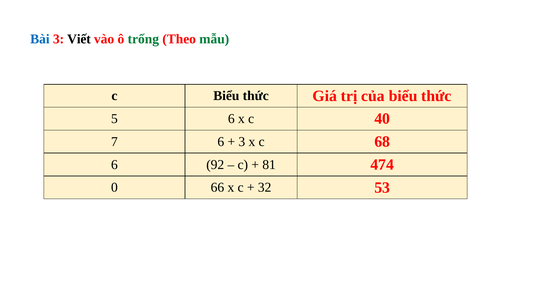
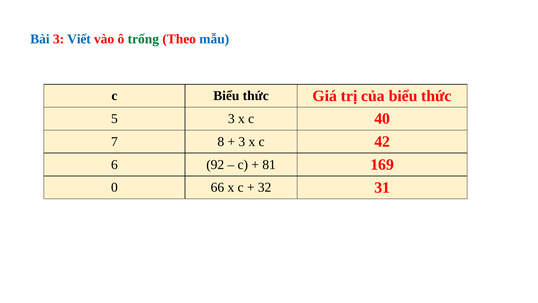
Viết colour: black -> blue (79, 39)
mẫu colour: green -> blue (214, 39)
6: 6 -> 3 (231, 119)
6: 6 -> 8 (221, 142)
68: 68 -> 42 (382, 142)
474: 474 -> 169 (382, 164)
53: 53 -> 31 (382, 187)
